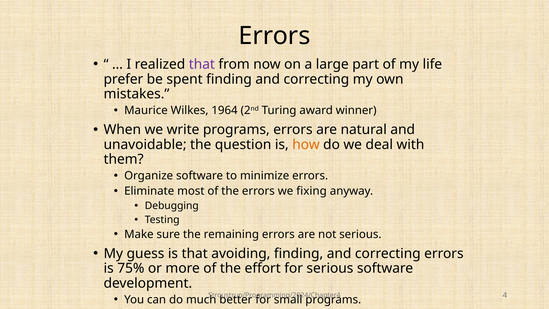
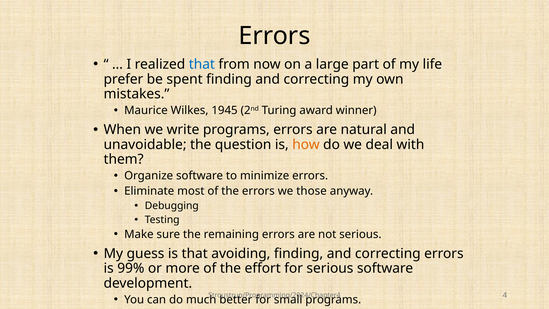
that colour: purple -> blue (202, 64)
1964: 1964 -> 1945 (225, 110)
fixing: fixing -> those (312, 191)
75%: 75% -> 99% (131, 268)
